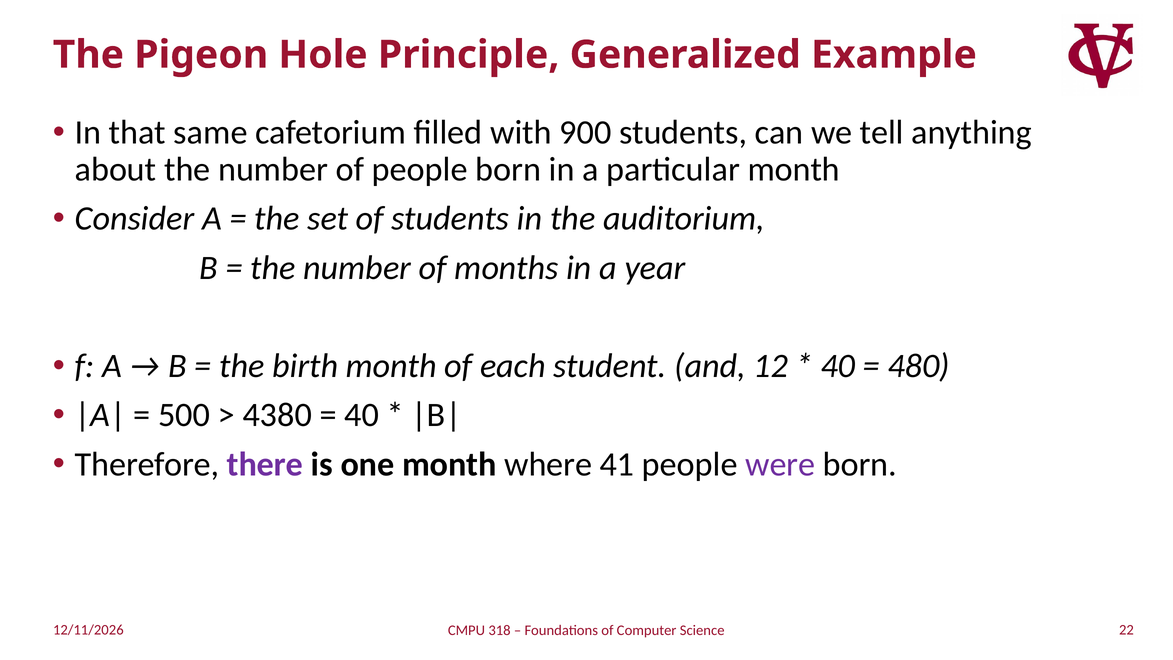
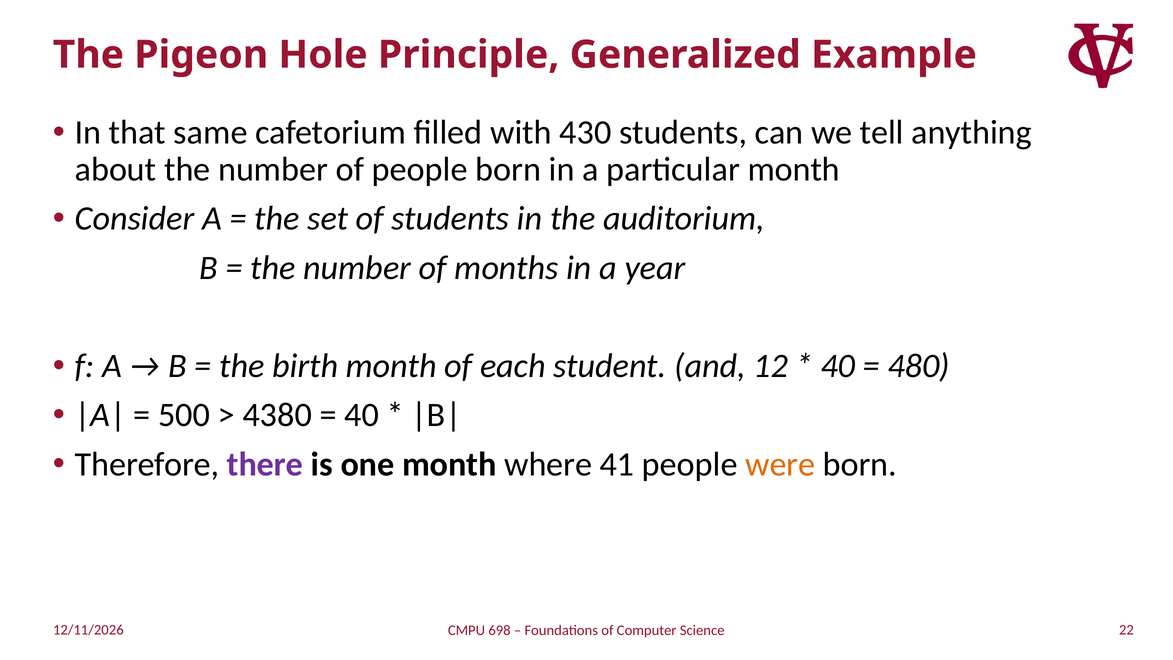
900: 900 -> 430 (585, 133)
were colour: purple -> orange (780, 464)
318: 318 -> 698 (500, 630)
